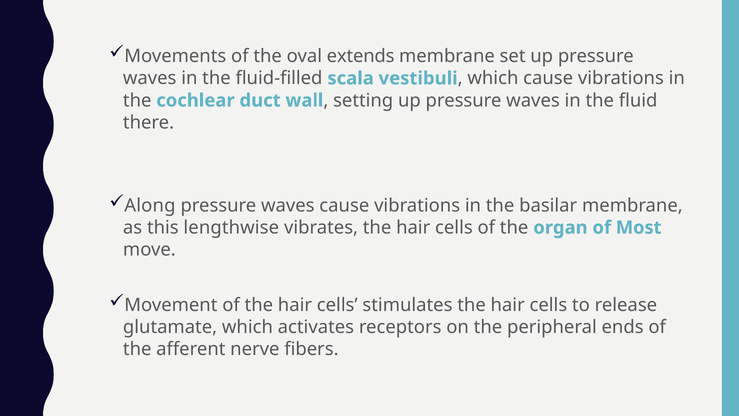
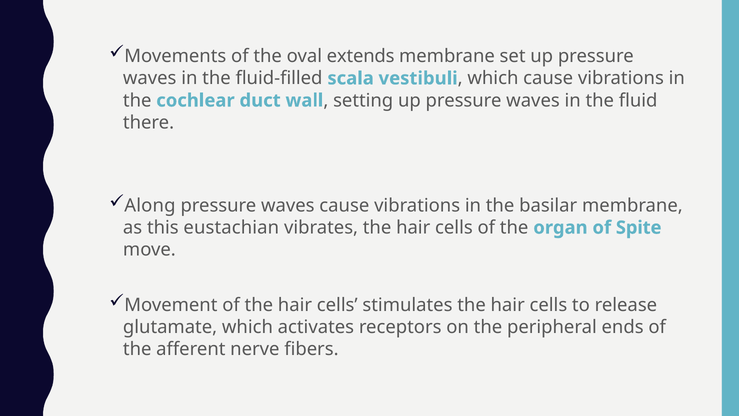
lengthwise: lengthwise -> eustachian (231, 227)
Most: Most -> Spite (639, 227)
